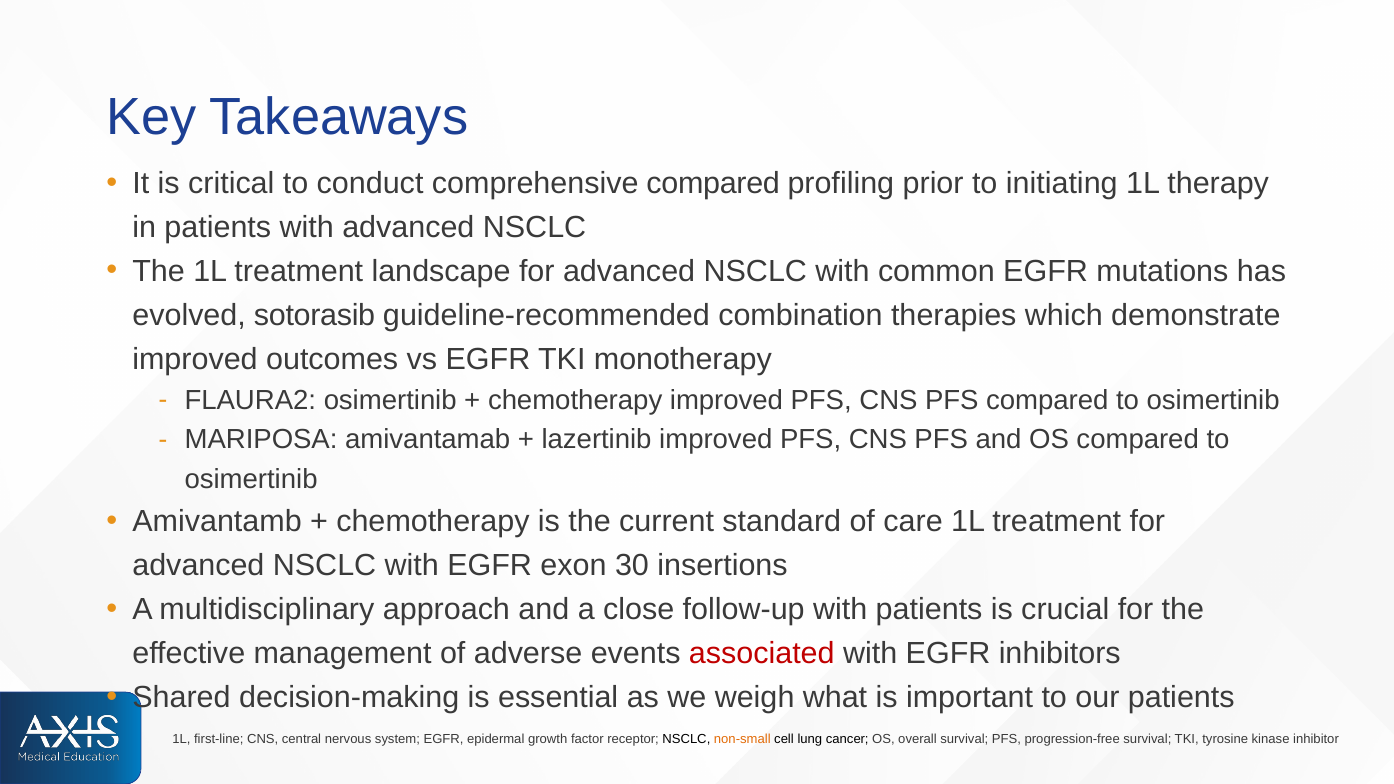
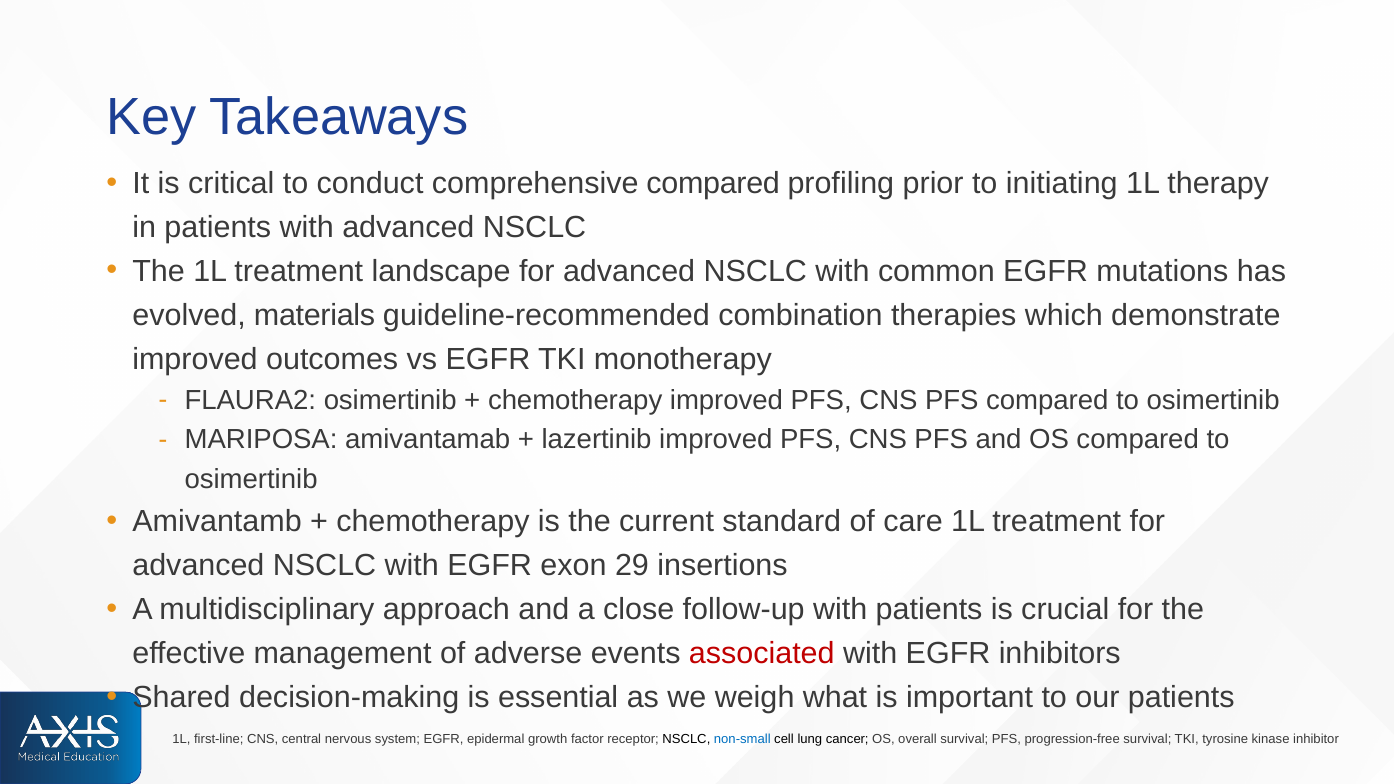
sotorasib: sotorasib -> materials (315, 315)
30: 30 -> 29 (632, 566)
non-small colour: orange -> blue (742, 739)
